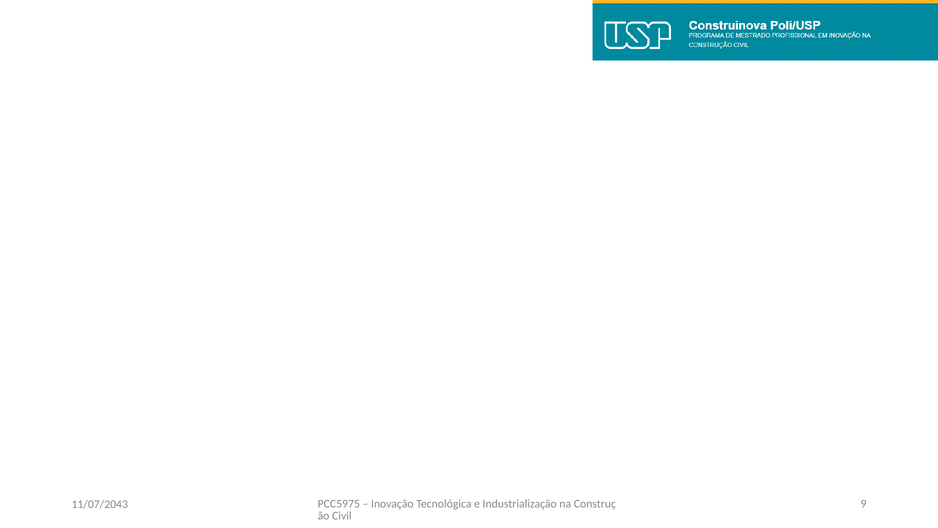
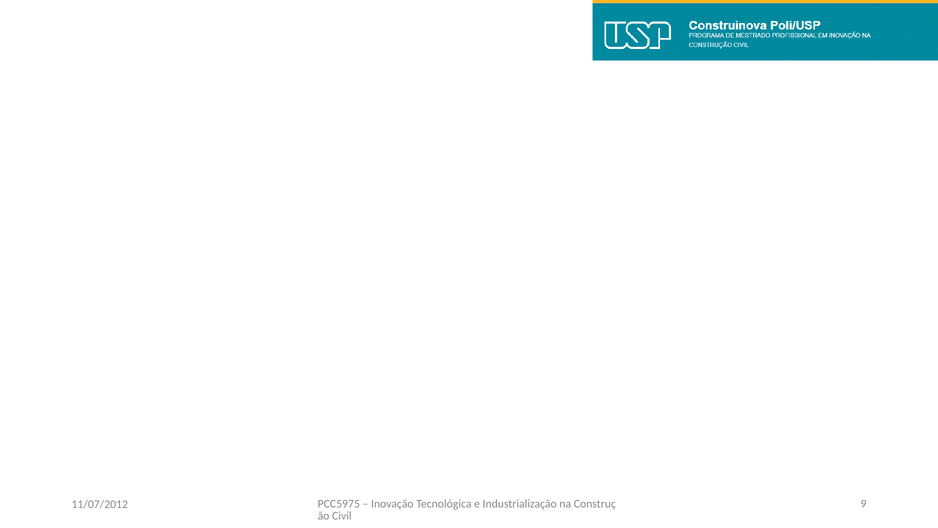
11/07/2043: 11/07/2043 -> 11/07/2012 (100, 504)
